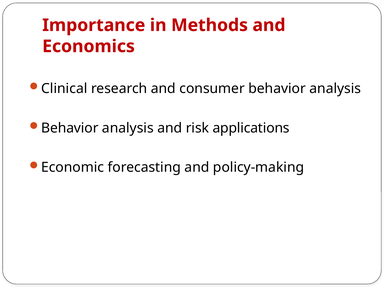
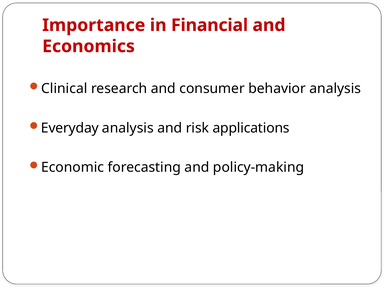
Methods: Methods -> Financial (210, 25)
Behavior: Behavior -> Everyday (70, 128)
